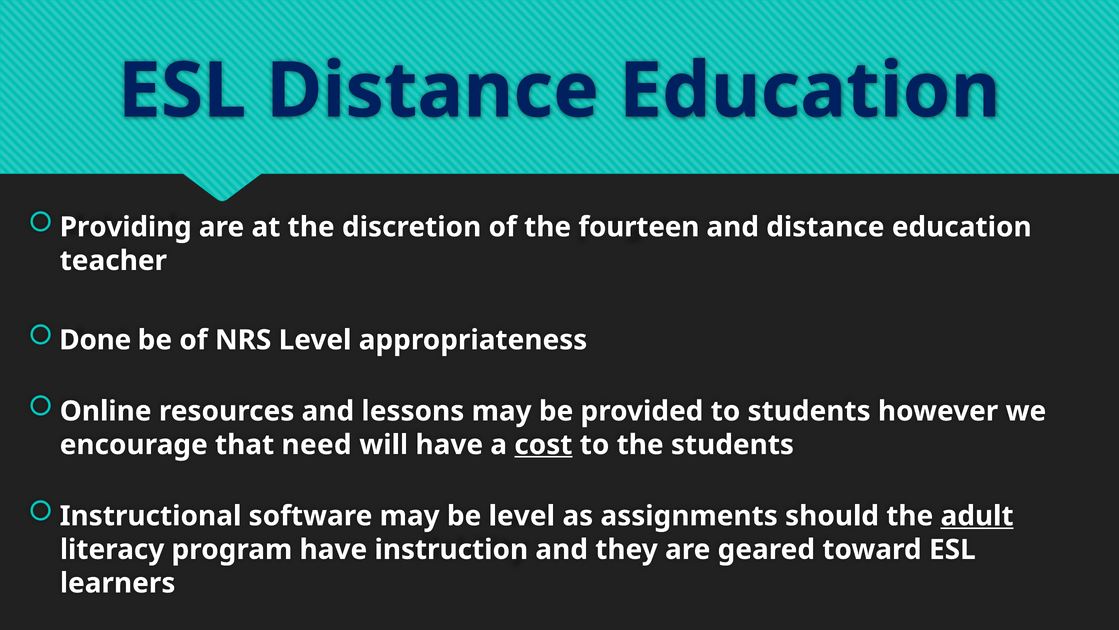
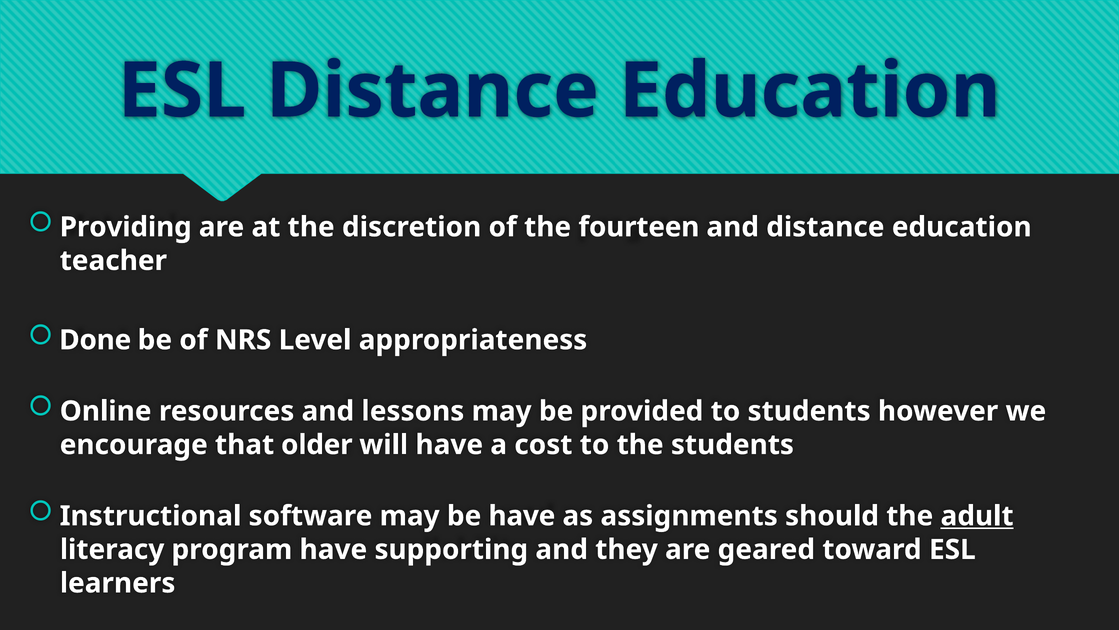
need: need -> older (317, 444)
cost underline: present -> none (543, 444)
be level: level -> have (522, 516)
instruction: instruction -> supporting (451, 549)
